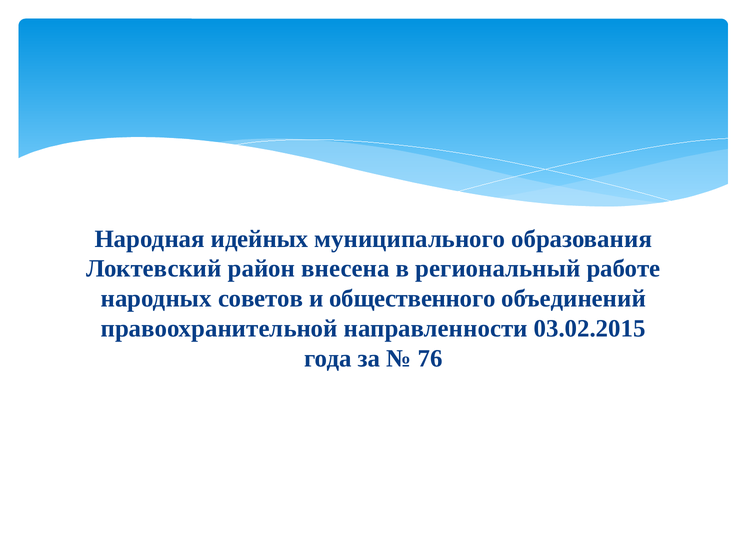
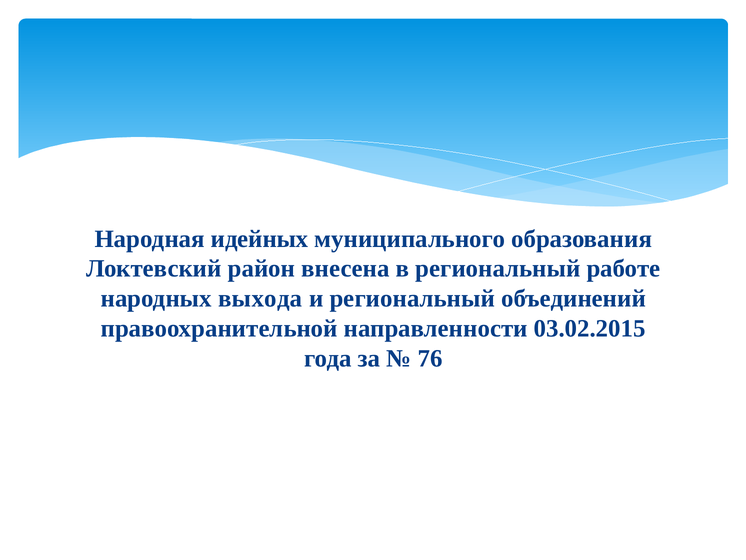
советов: советов -> выхода (260, 298)
и общественного: общественного -> региональный (412, 298)
